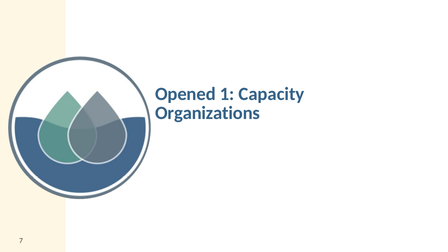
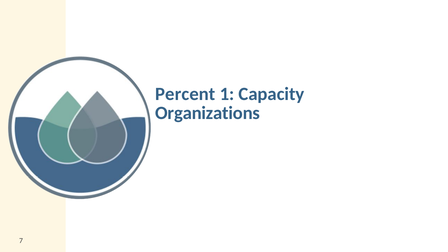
Opened: Opened -> Percent (185, 94)
